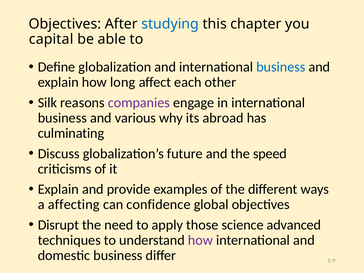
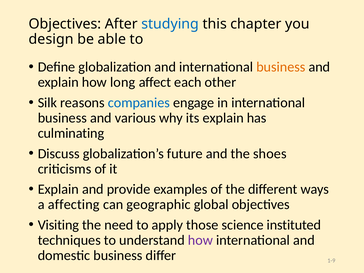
capital: capital -> design (51, 39)
business colour: blue -> orange (281, 67)
companies colour: purple -> blue (139, 103)
its abroad: abroad -> explain (223, 118)
speed: speed -> shoes (270, 154)
confidence: confidence -> geographic (159, 205)
Disrupt: Disrupt -> Visiting (58, 225)
advanced: advanced -> instituted (294, 225)
